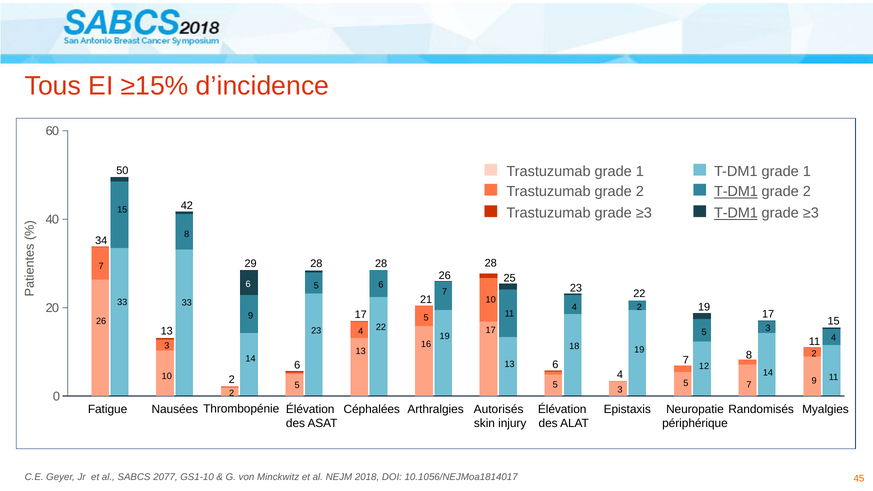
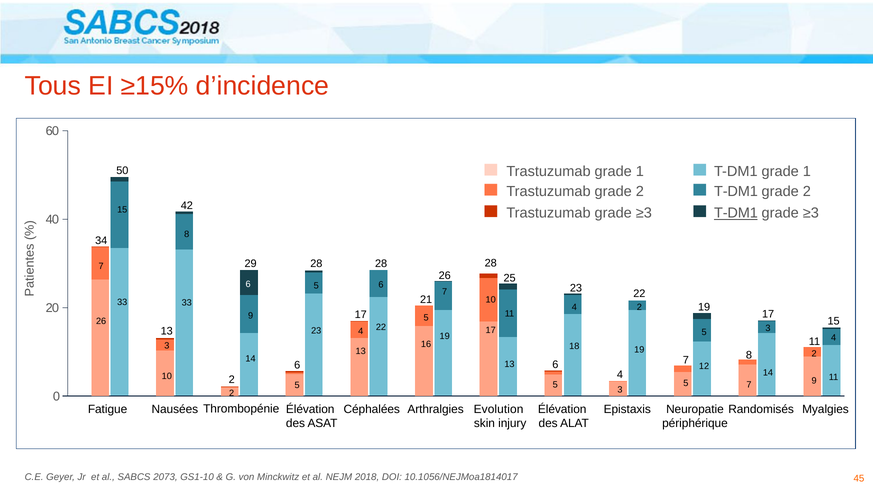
T-DM1 underline: present -> none (736, 192)
Autorisés: Autorisés -> Evolution (499, 409)
2077: 2077 -> 2073 (165, 477)
